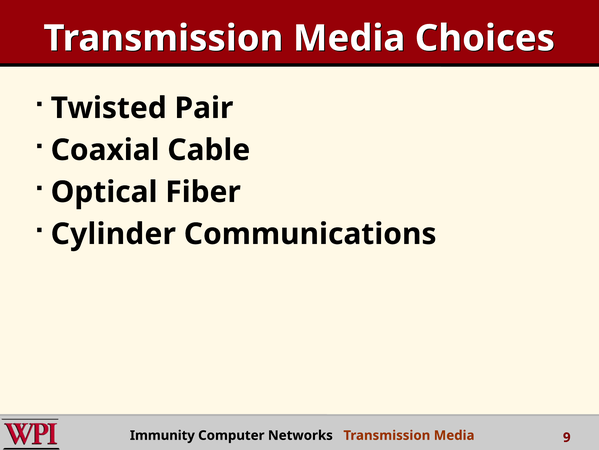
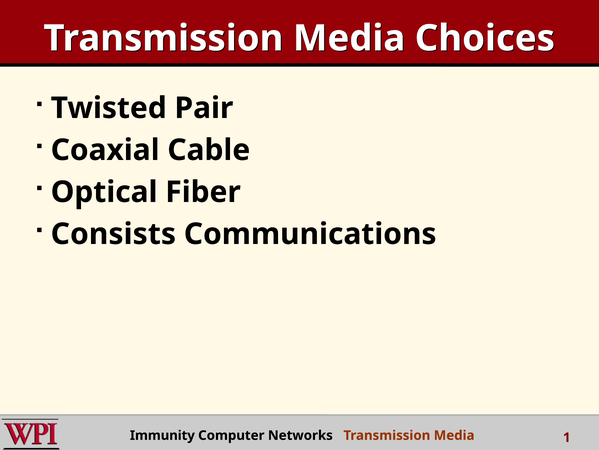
Cylinder: Cylinder -> Consists (113, 234)
9: 9 -> 1 (567, 437)
